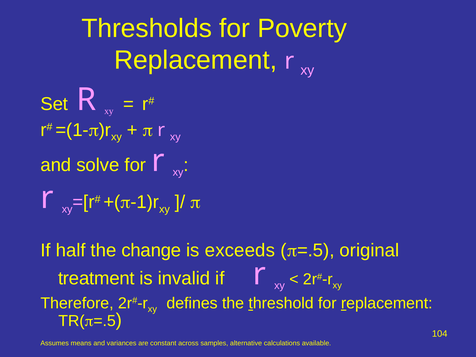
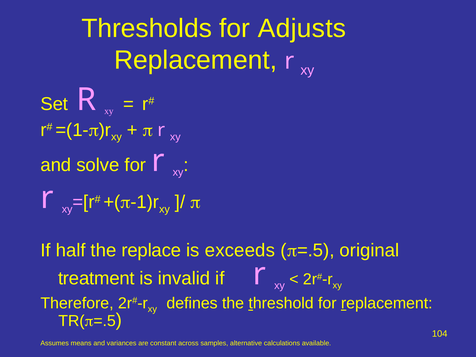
Poverty: Poverty -> Adjusts (302, 28)
change: change -> replace (151, 250)
